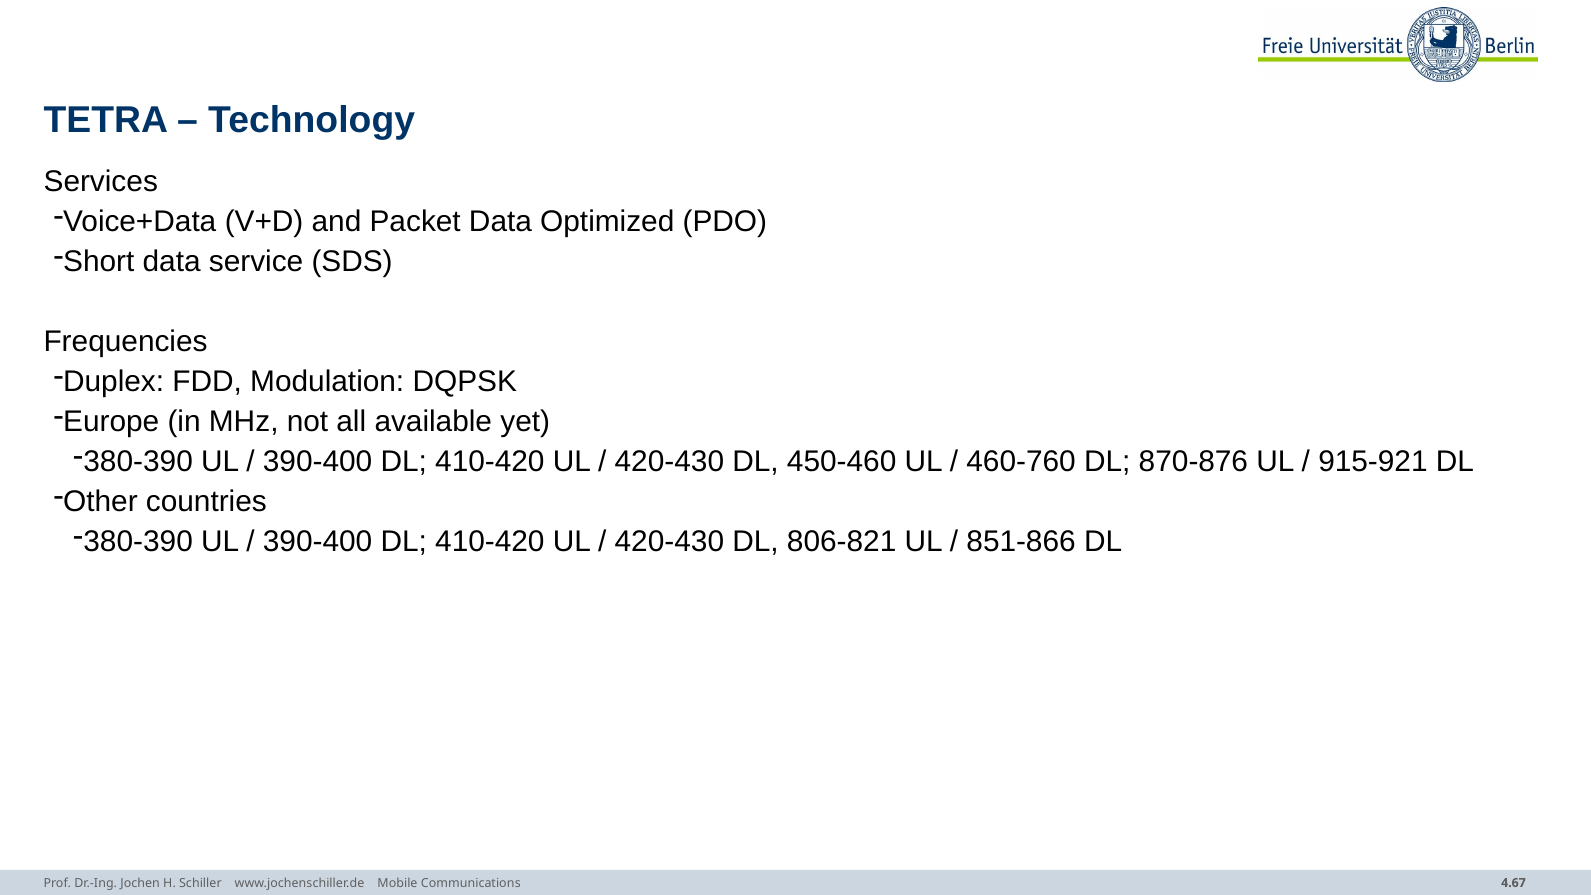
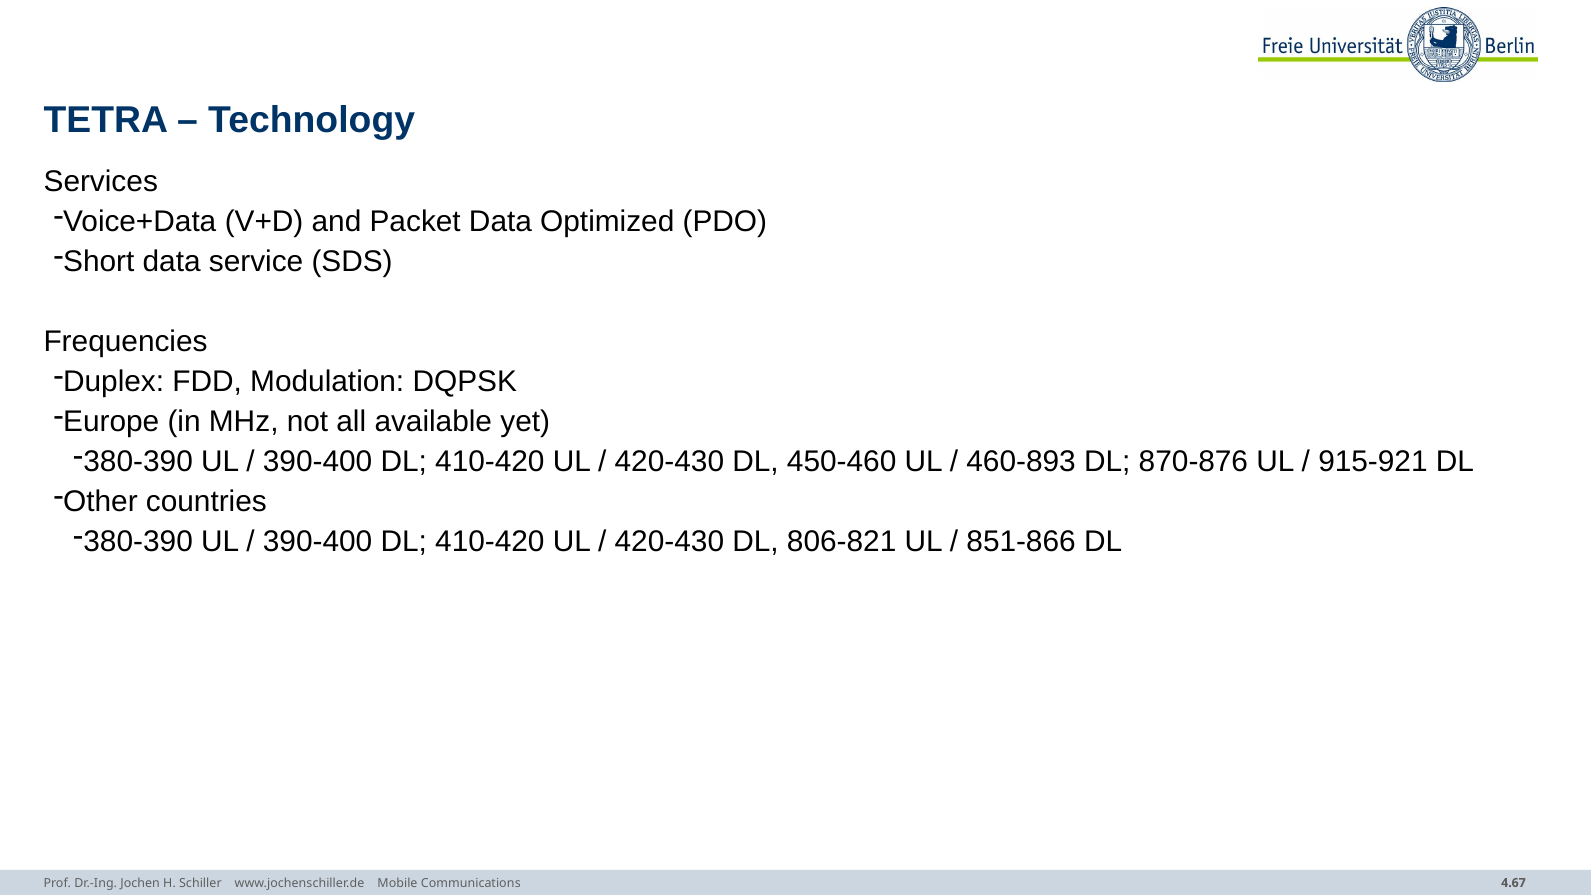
460-760: 460-760 -> 460-893 (1021, 461)
